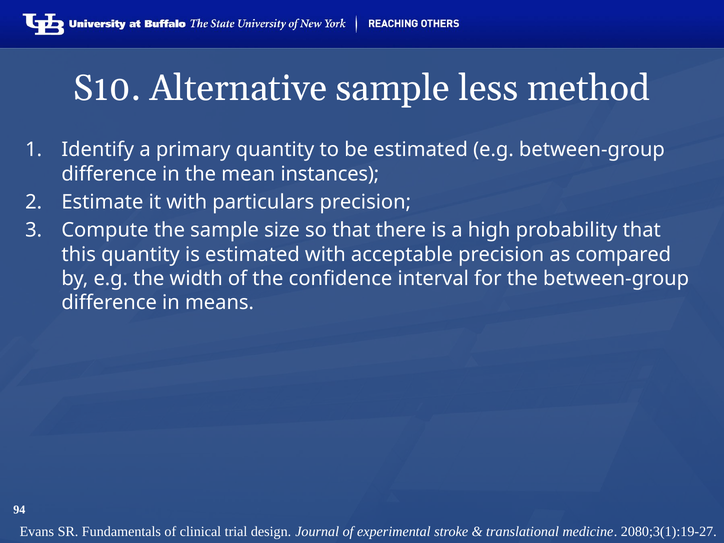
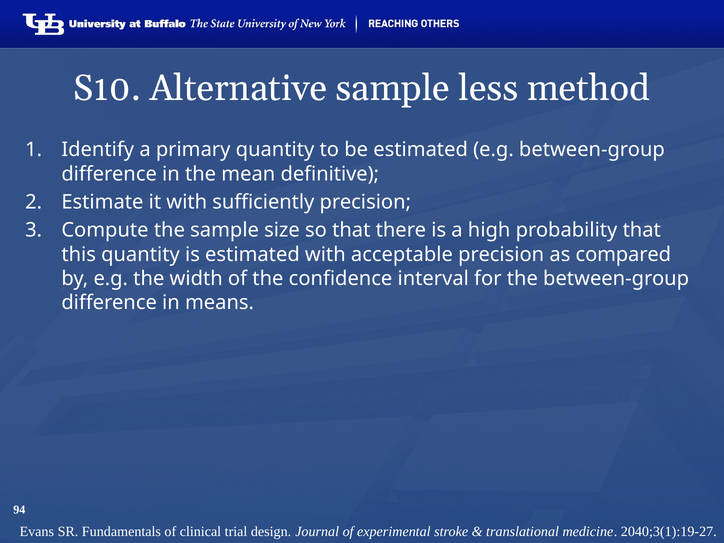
instances: instances -> definitive (330, 174)
particulars: particulars -> sufficiently (263, 202)
2080;3(1):19-27: 2080;3(1):19-27 -> 2040;3(1):19-27 (669, 532)
